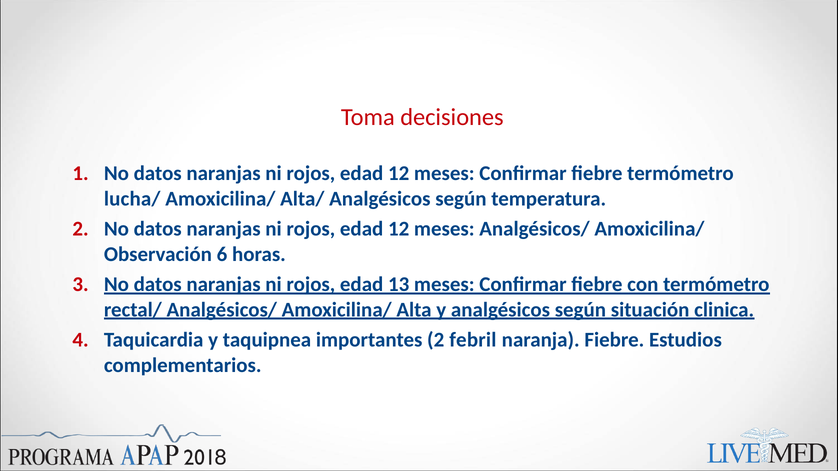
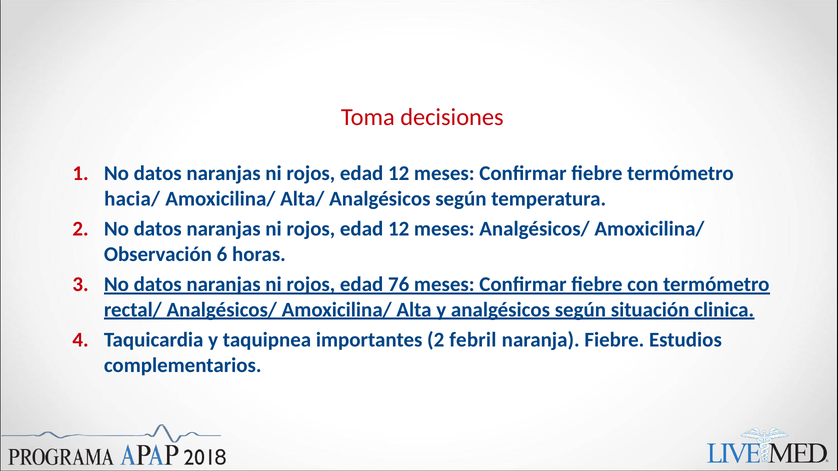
lucha/: lucha/ -> hacia/ (132, 199)
13: 13 -> 76 (399, 285)
